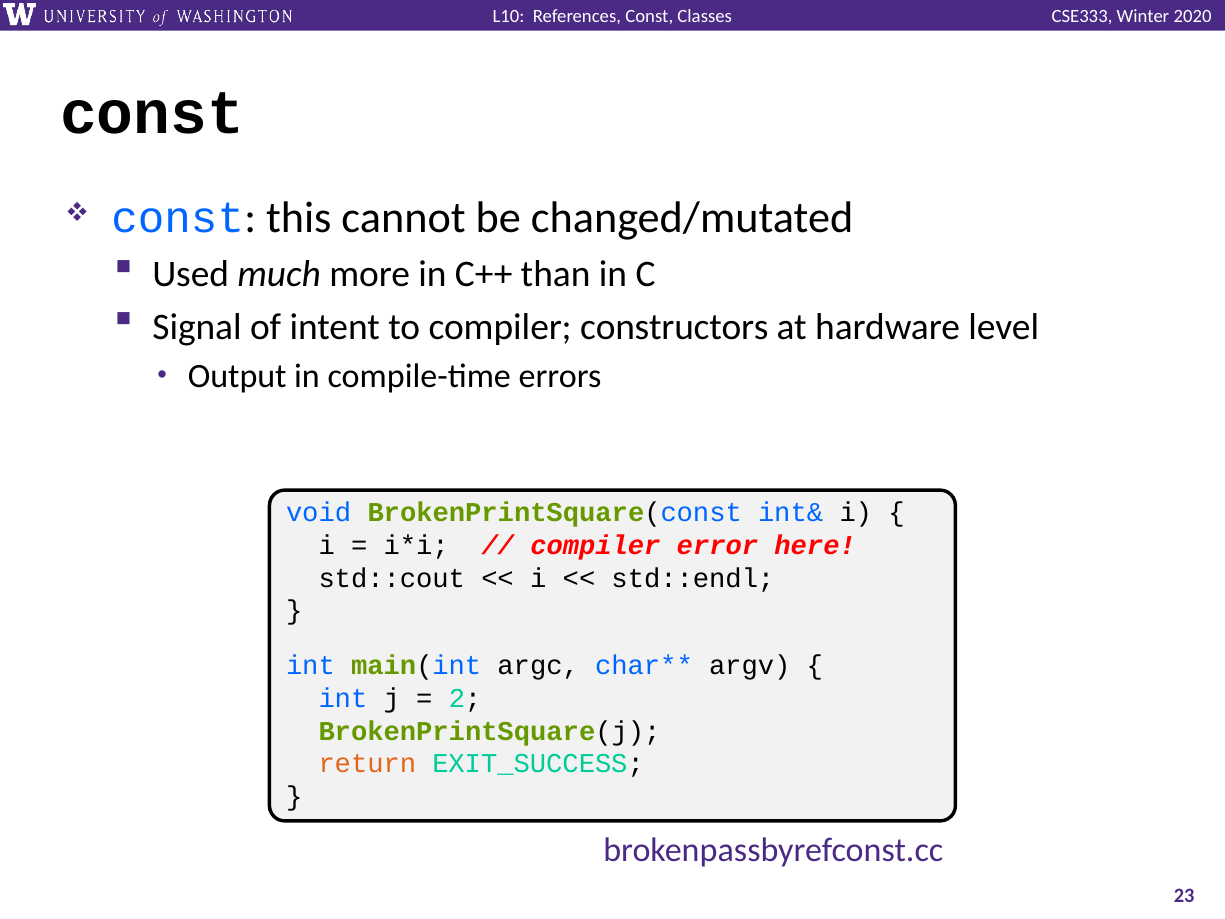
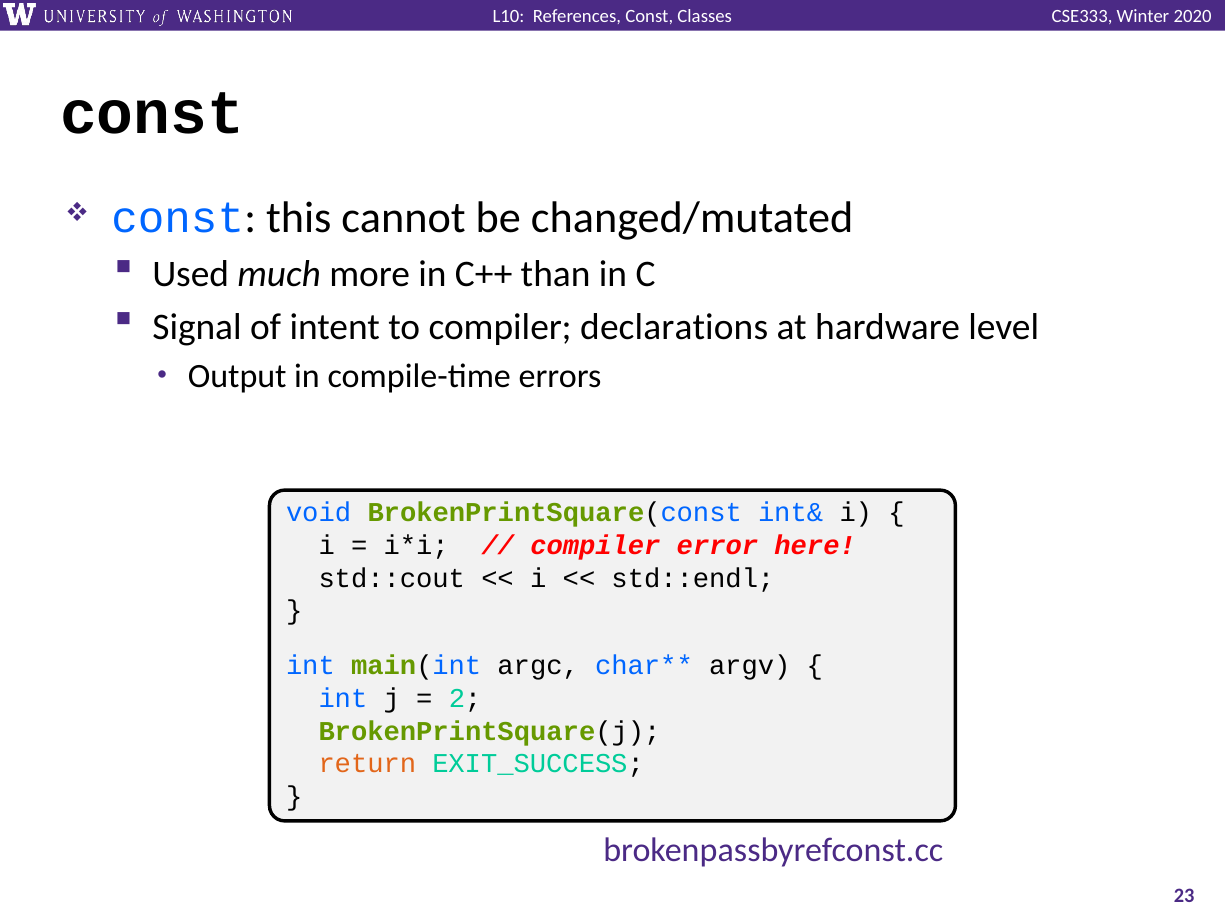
constructors: constructors -> declarations (674, 327)
